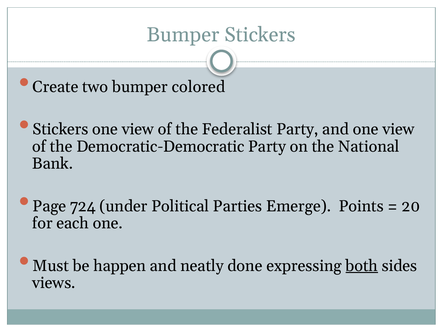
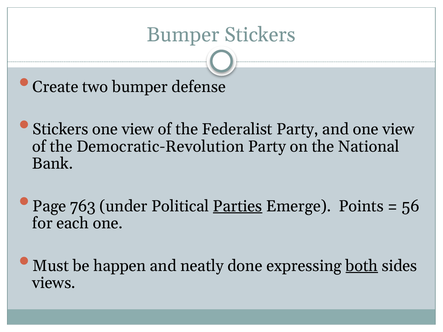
colored: colored -> defense (199, 87)
Democratic-Democratic: Democratic-Democratic -> Democratic-Revolution (160, 147)
724: 724 -> 763 (83, 206)
Parties underline: none -> present (238, 206)
20: 20 -> 56 (411, 206)
